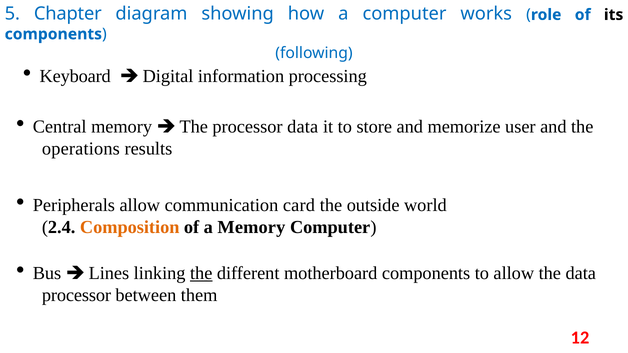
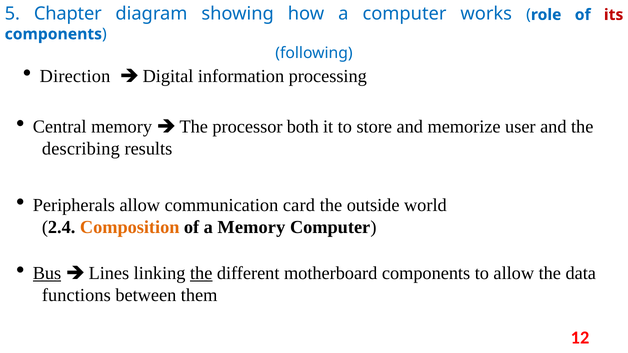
its colour: black -> red (614, 15)
Keyboard: Keyboard -> Direction (75, 76)
processor data: data -> both (303, 127)
operations: operations -> describing (81, 149)
Bus underline: none -> present (47, 273)
processor: processor -> functions (76, 295)
